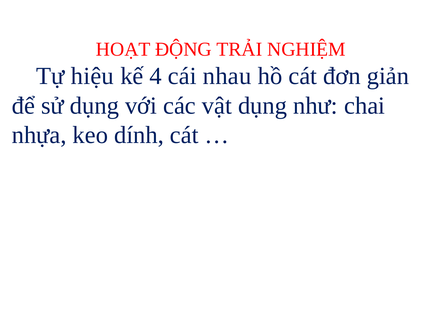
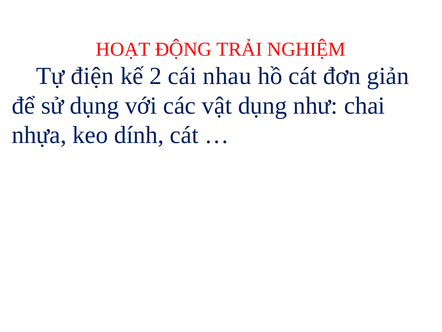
hiệu: hiệu -> điện (92, 76)
4: 4 -> 2 (156, 76)
